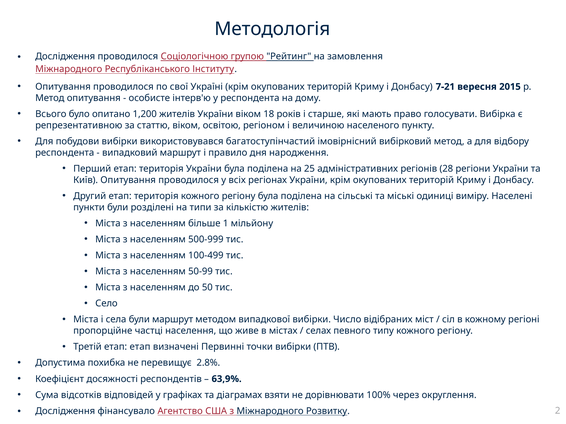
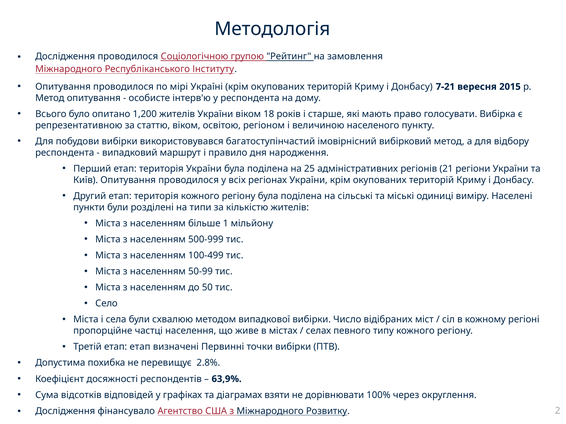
свої: свої -> мiрi (179, 87)
28: 28 -> 21 (446, 169)
були маршрут: маршрут -> схвалюю (173, 320)
